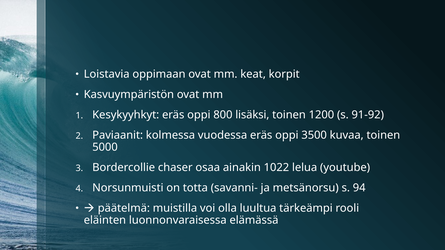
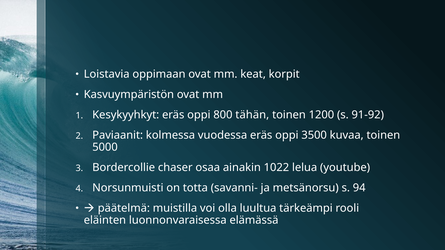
lisäksi: lisäksi -> tähän (252, 115)
